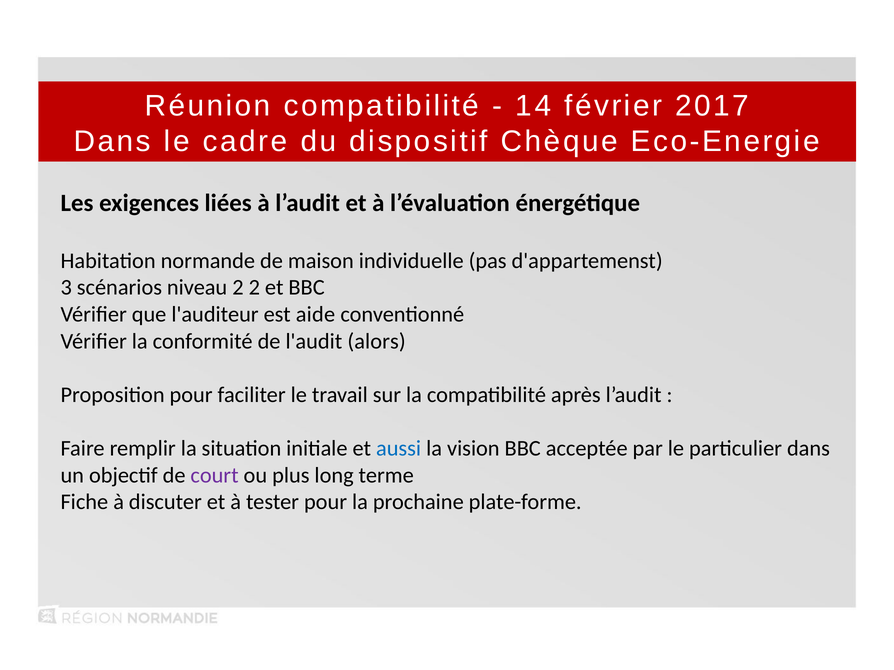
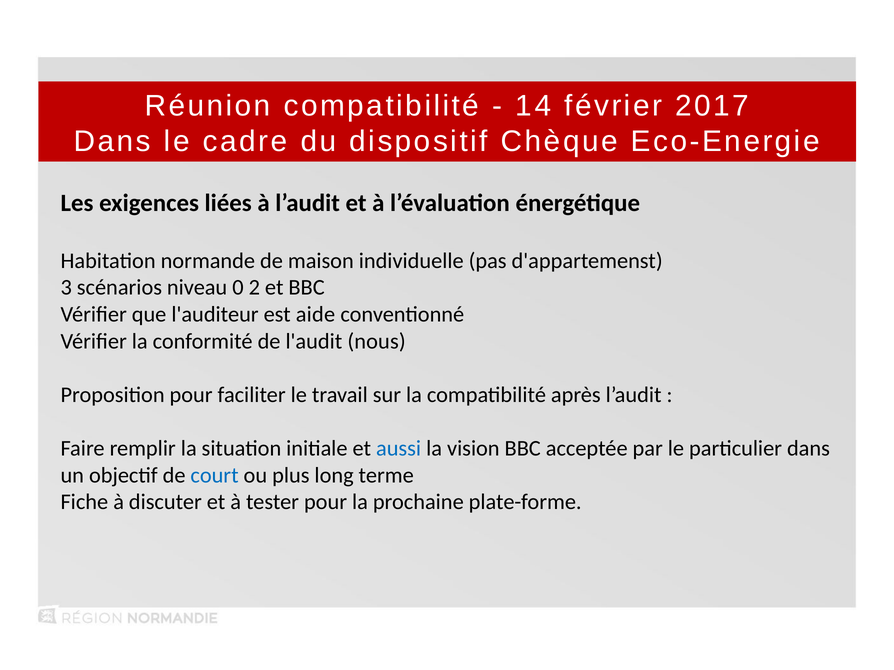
niveau 2: 2 -> 0 (238, 288)
alors: alors -> nous (377, 341)
court colour: purple -> blue (215, 476)
